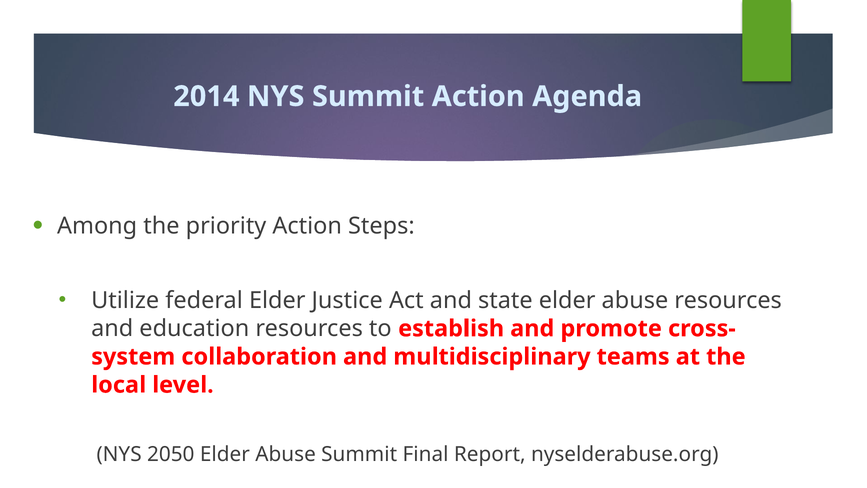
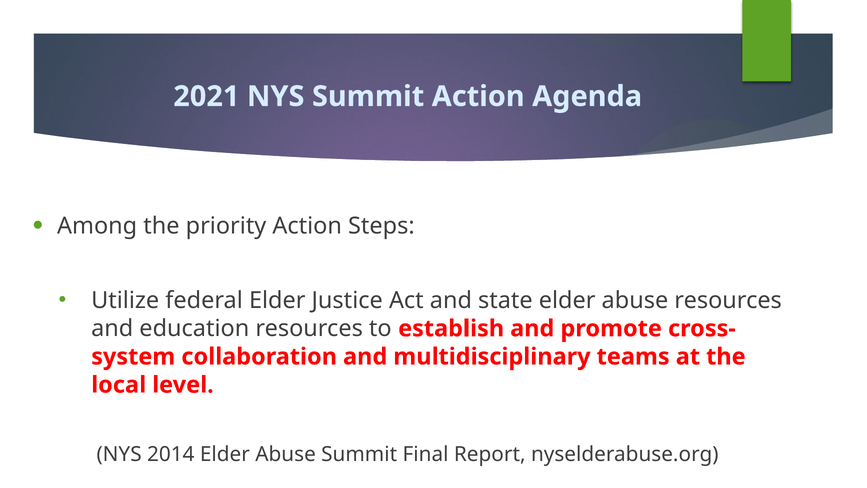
2014: 2014 -> 2021 (206, 96)
2050: 2050 -> 2014 (171, 454)
